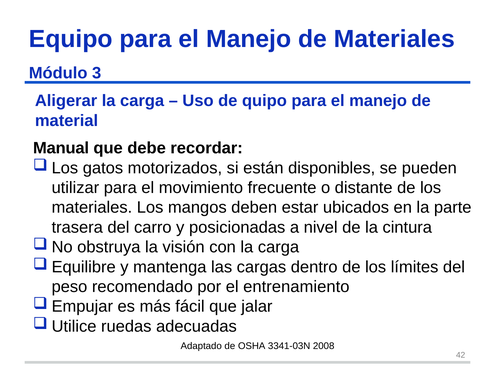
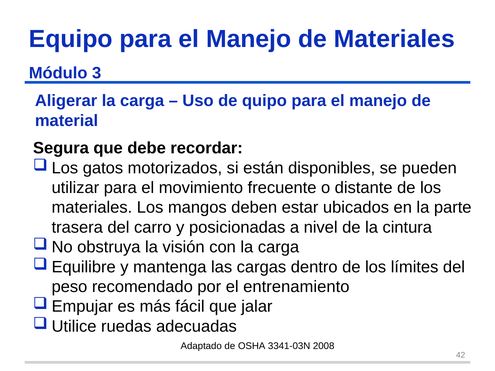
Manual: Manual -> Segura (61, 148)
